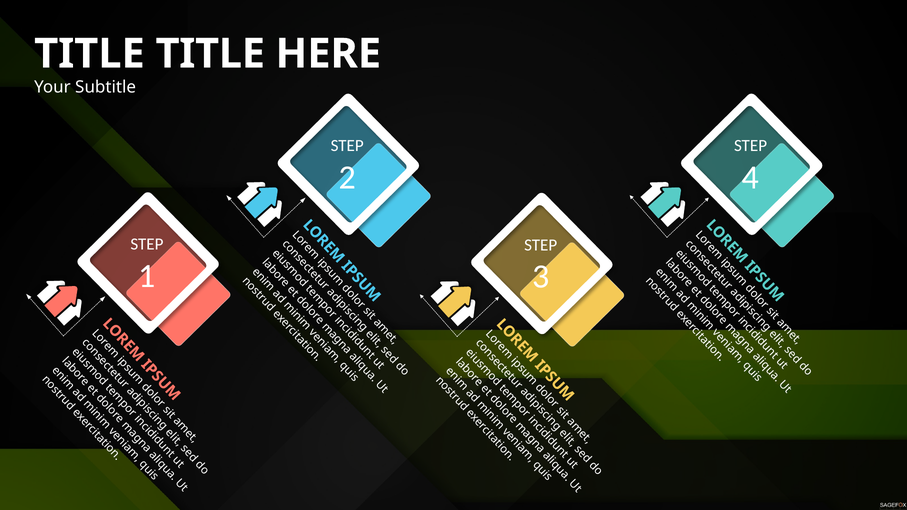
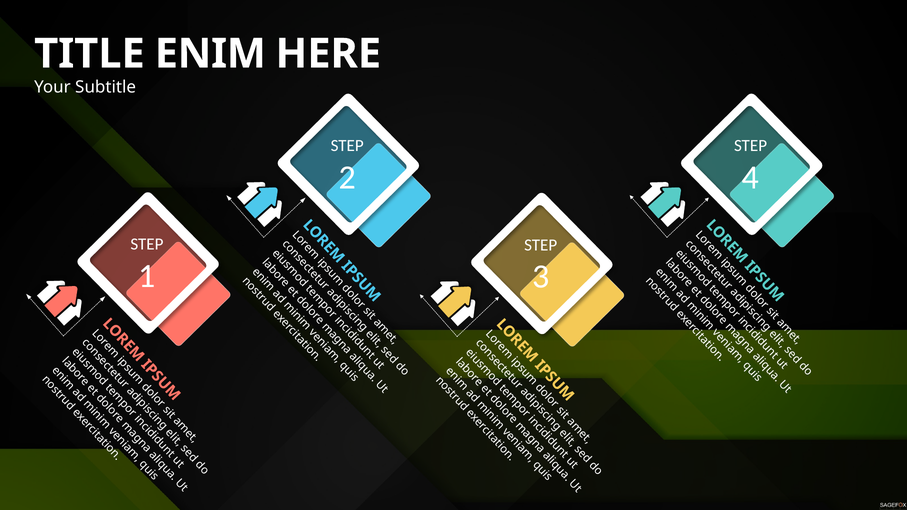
TITLE: TITLE -> ENIM (210, 54)
